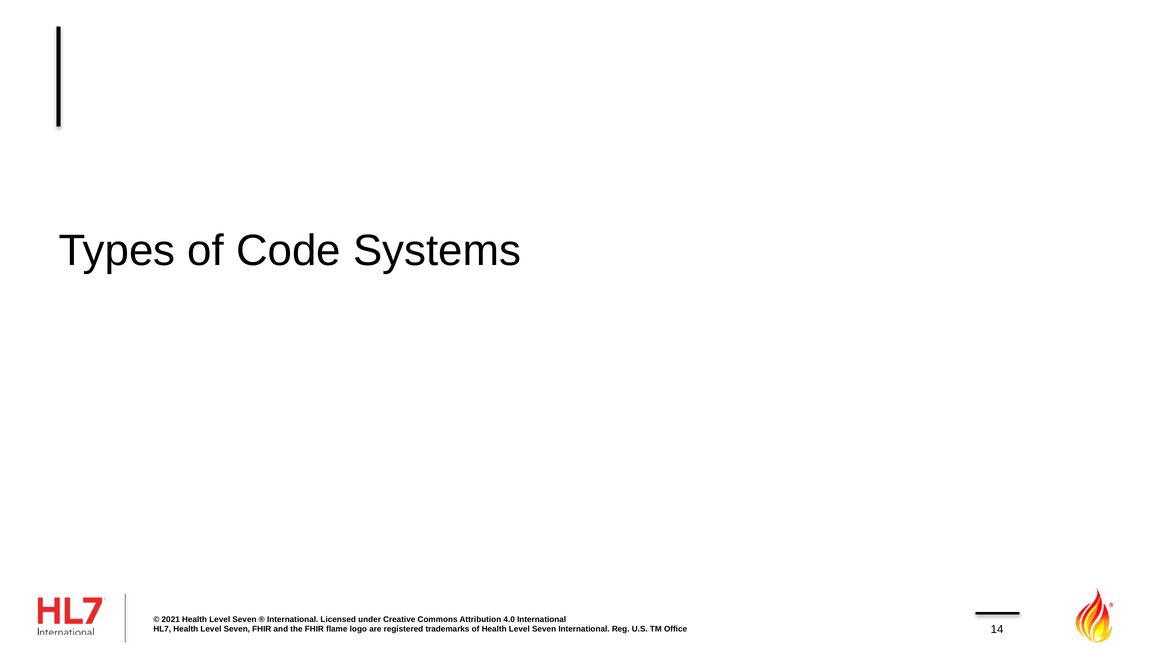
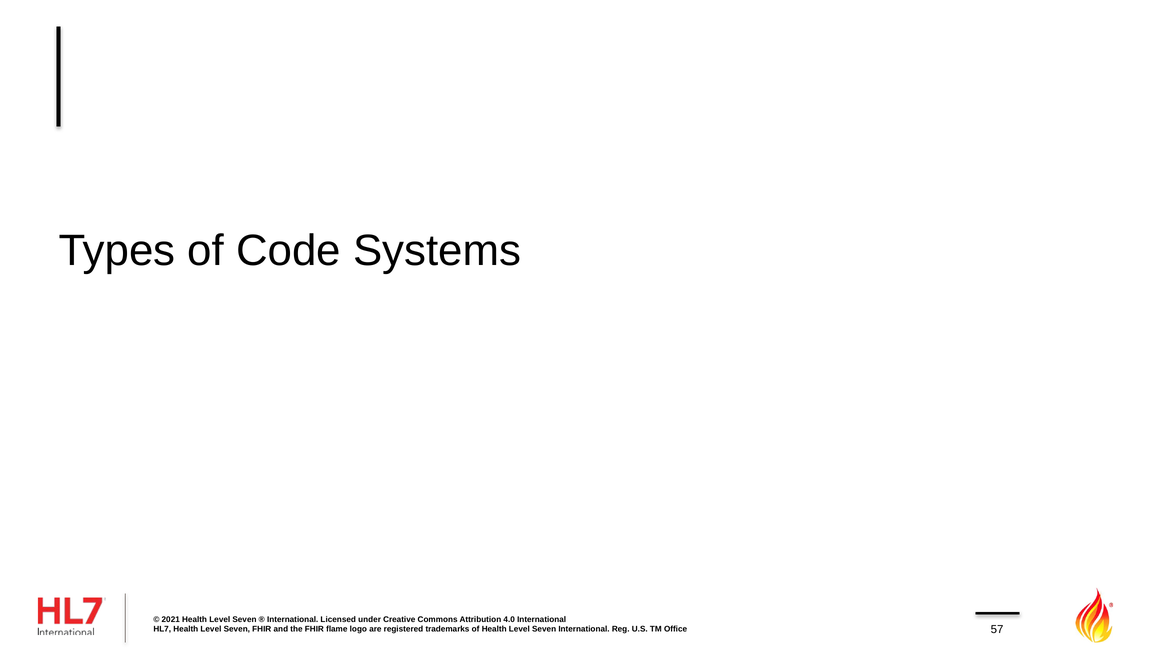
14: 14 -> 57 (997, 629)
